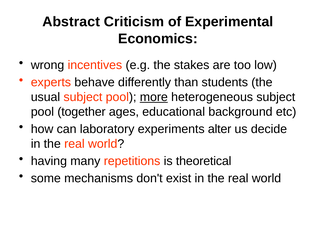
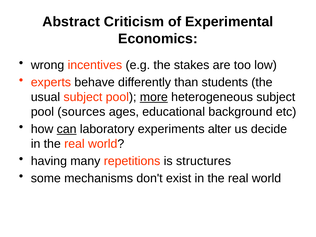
together: together -> sources (81, 112)
can underline: none -> present (67, 129)
theoretical: theoretical -> structures (204, 161)
